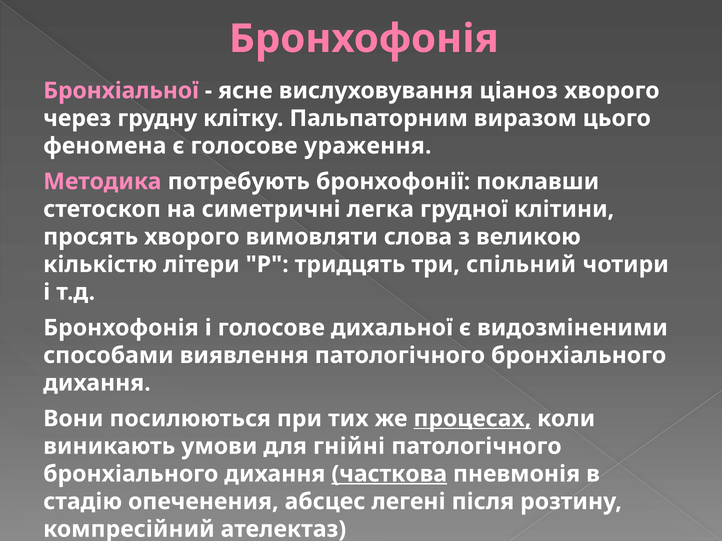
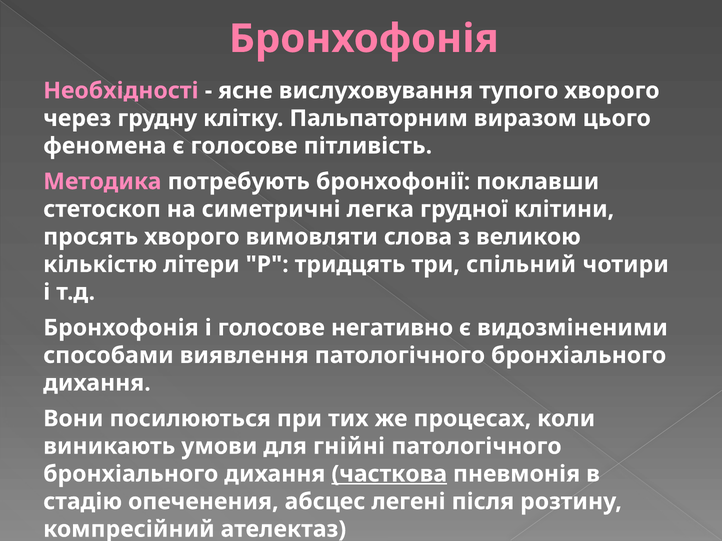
Бронхіальної: Бронхіальної -> Необхідності (121, 91)
ціаноз: ціаноз -> тупого (519, 91)
ураження: ураження -> пітливість (368, 146)
дихальної: дихальної -> негативно (392, 328)
процесах underline: present -> none (472, 419)
